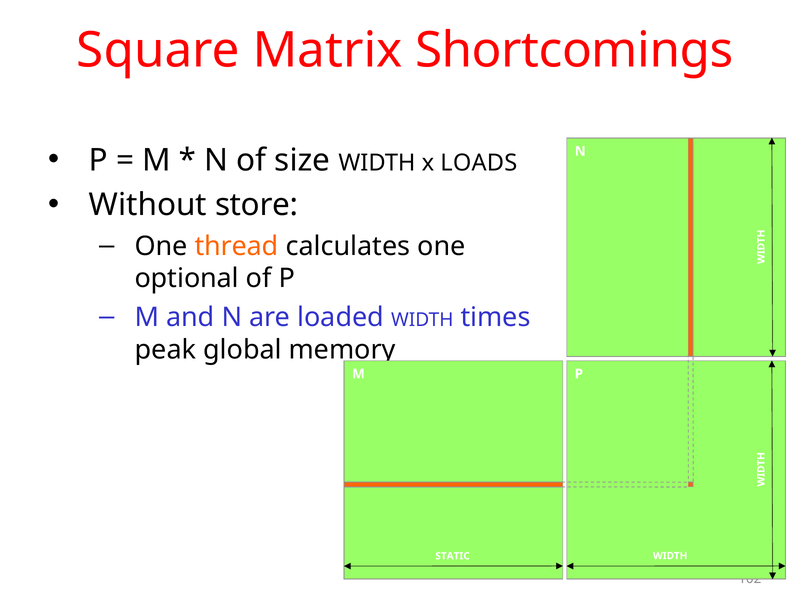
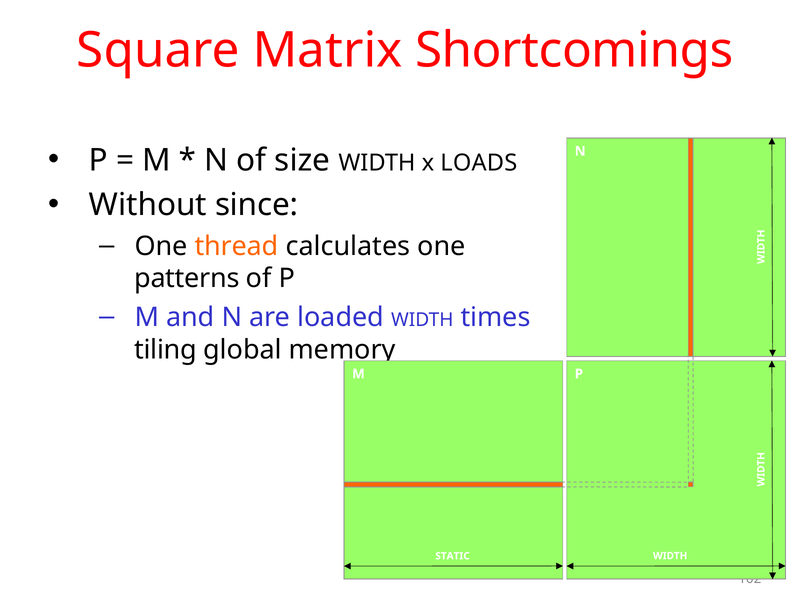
store: store -> since (257, 205)
optional: optional -> patterns (187, 279)
peak: peak -> tiling (166, 350)
